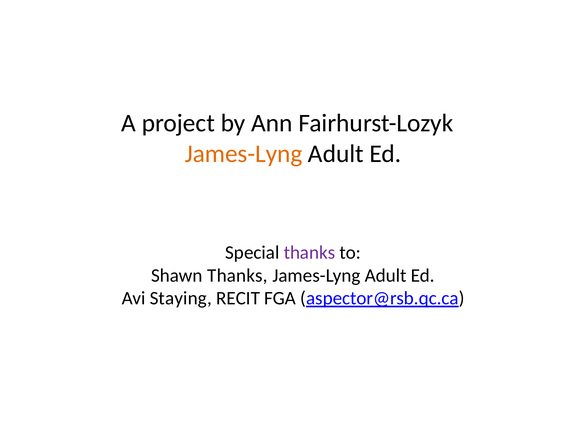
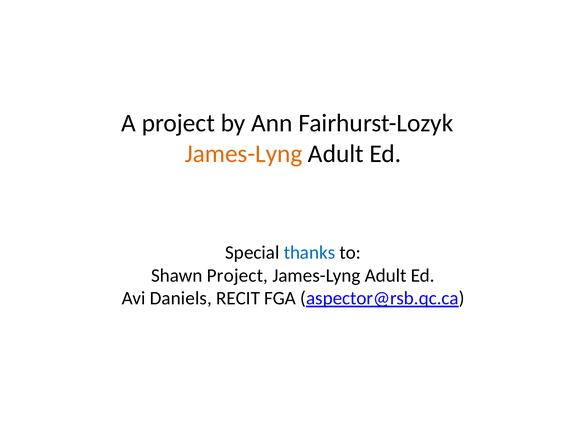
thanks colour: purple -> blue (309, 253)
Shawn Thanks: Thanks -> Project (237, 275)
Staying: Staying -> Daniels (181, 298)
